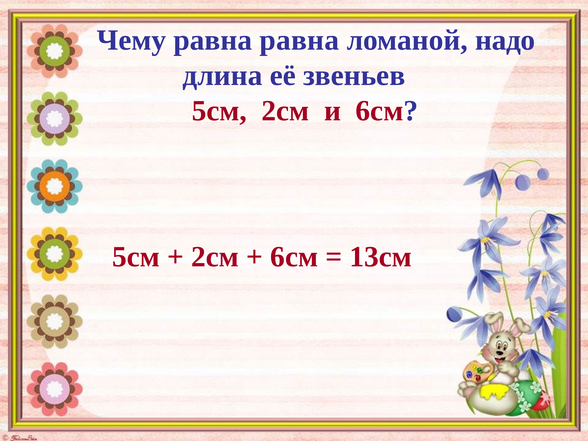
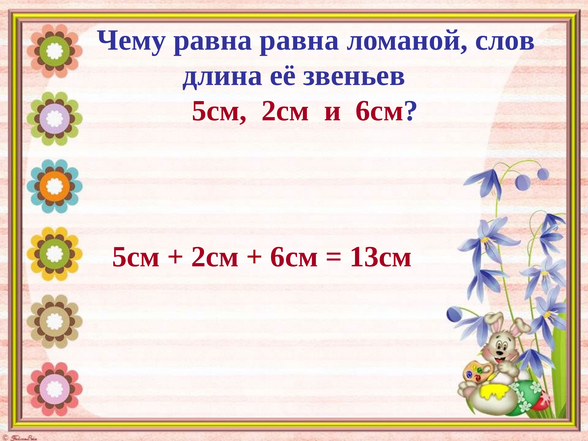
надо: надо -> слов (505, 40)
